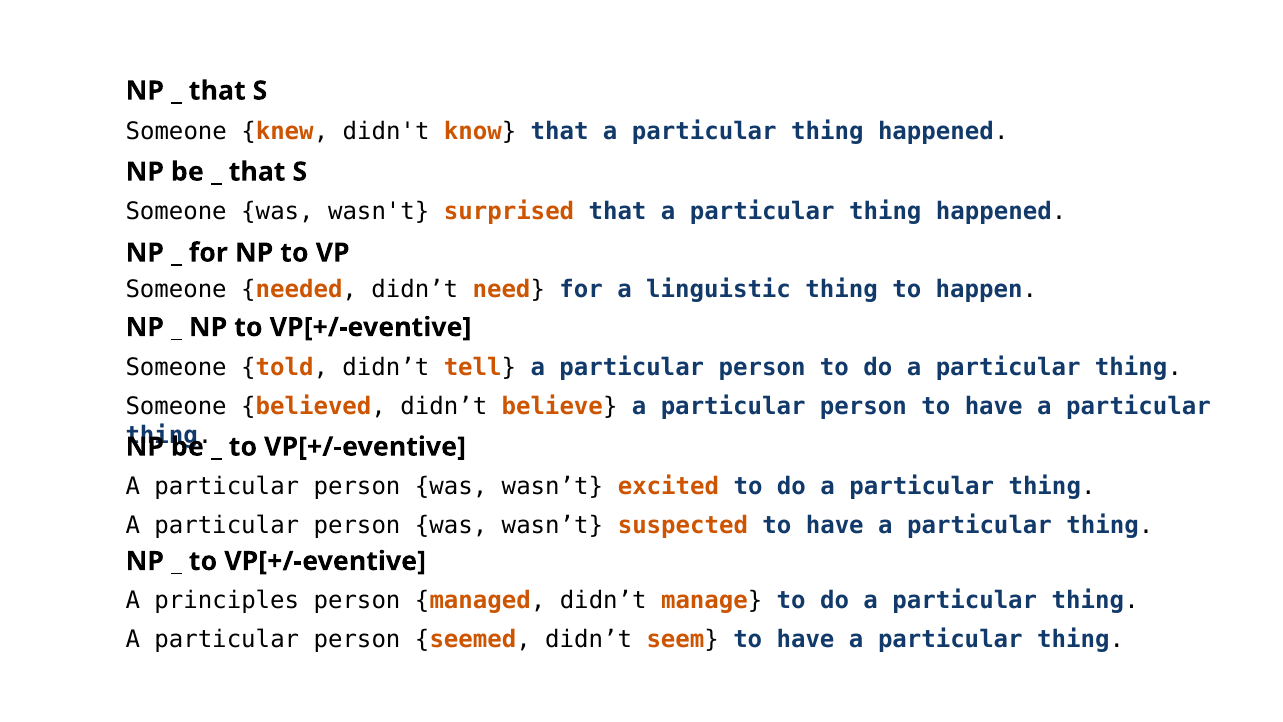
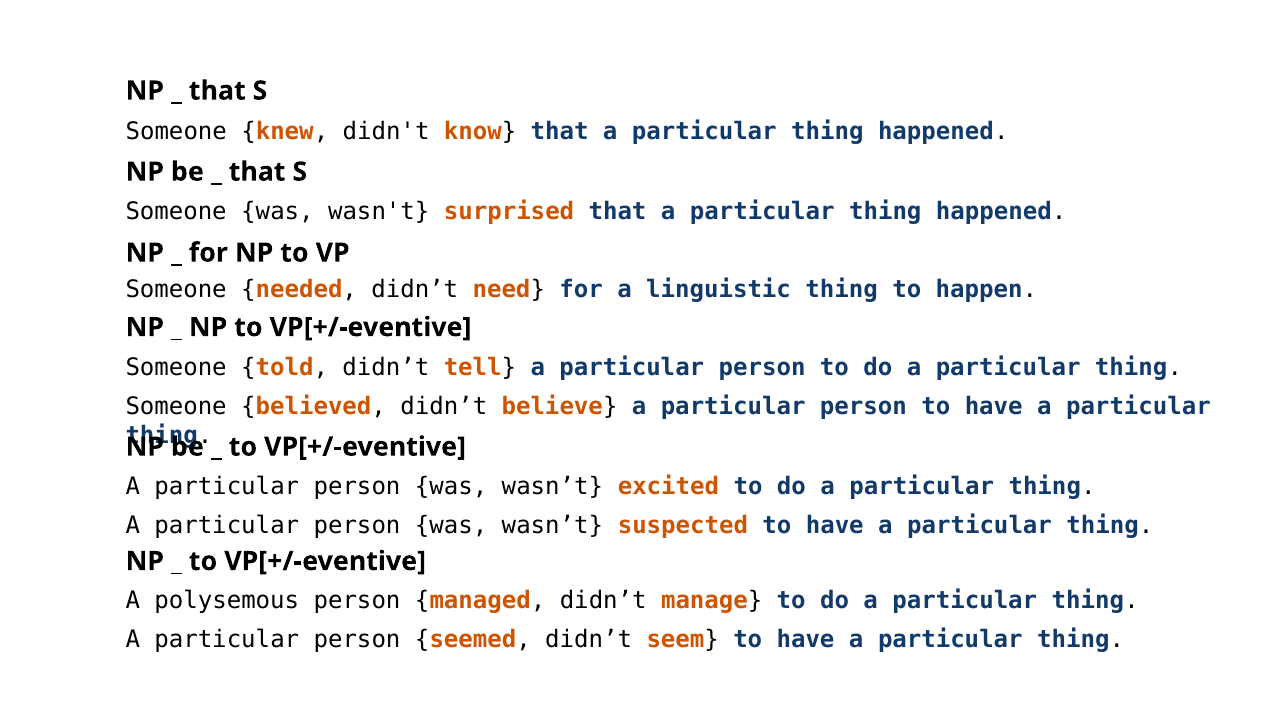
principles: principles -> polysemous (227, 601)
